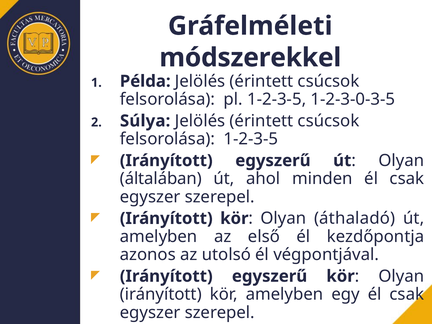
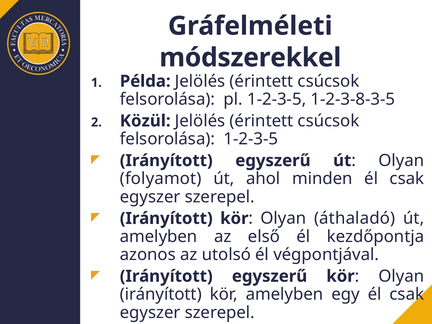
1-2-3-0-3-5: 1-2-3-0-3-5 -> 1-2-3-8-3-5 (353, 99)
Súlya: Súlya -> Közül (145, 121)
általában: általában -> folyamot (161, 179)
